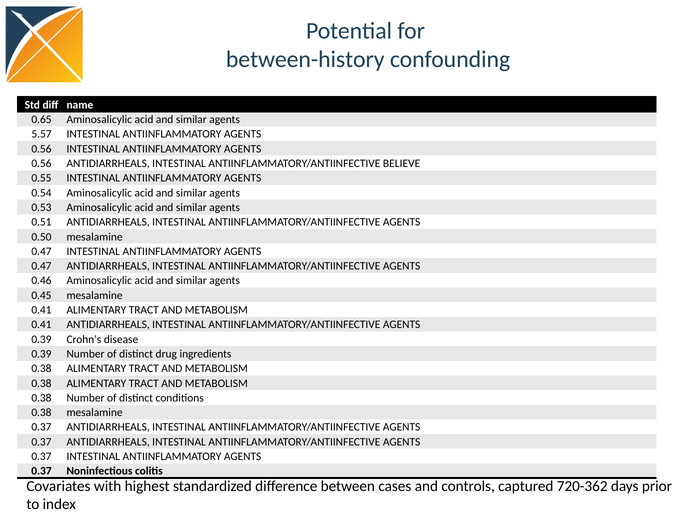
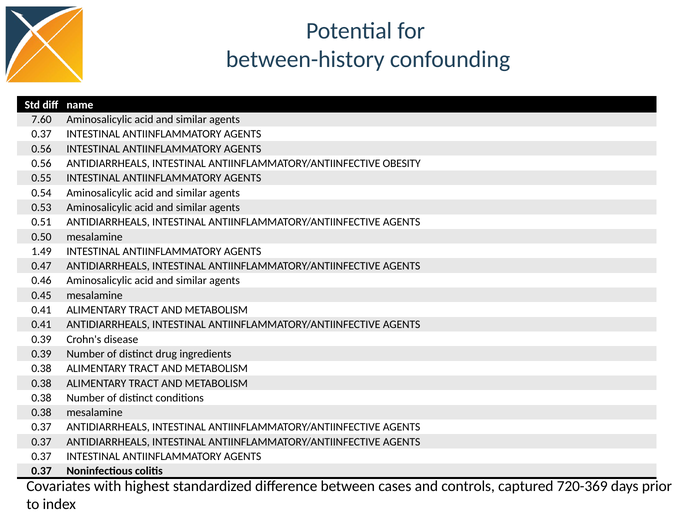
0.65: 0.65 -> 7.60 (41, 119)
5.57: 5.57 -> 0.37 (41, 134)
BELIEVE: BELIEVE -> OBESITY (402, 163)
0.47: 0.47 -> 1.49 (41, 251)
720-362: 720-362 -> 720-369 (582, 486)
